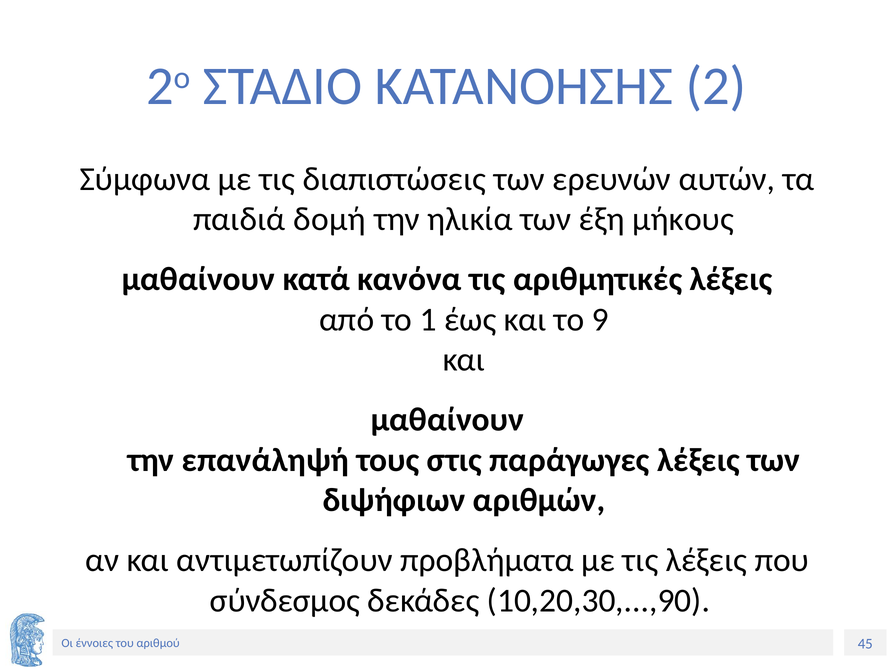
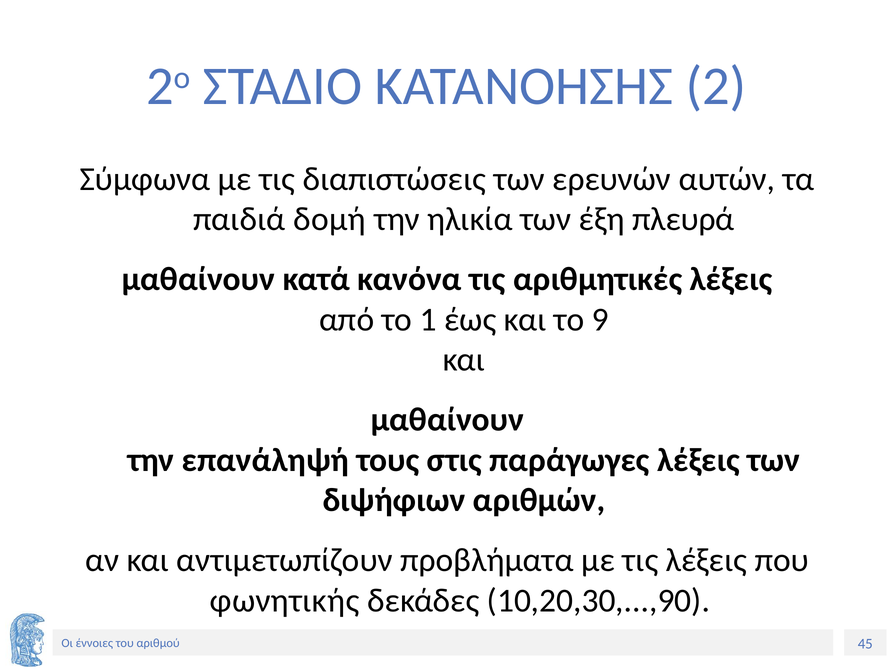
μήκους: μήκους -> πλευρά (683, 219)
σύνδεσμος: σύνδεσμος -> φωνητικής (285, 600)
